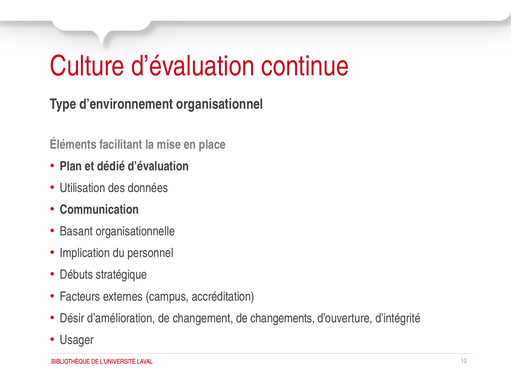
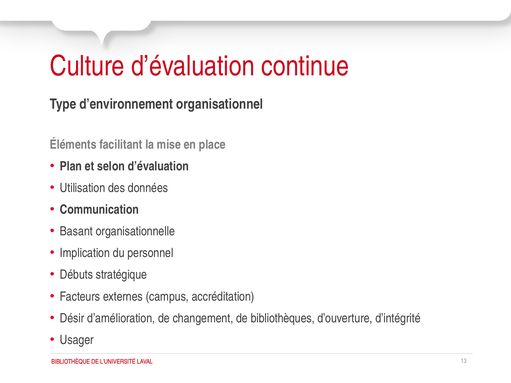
dédié: dédié -> selon (111, 166)
changements: changements -> bibliothèques (283, 318)
